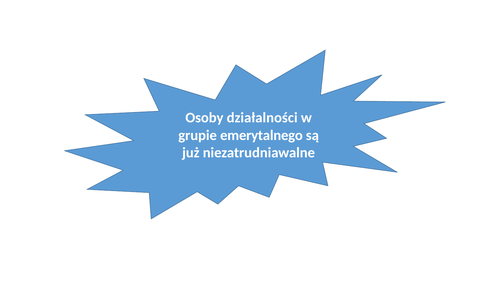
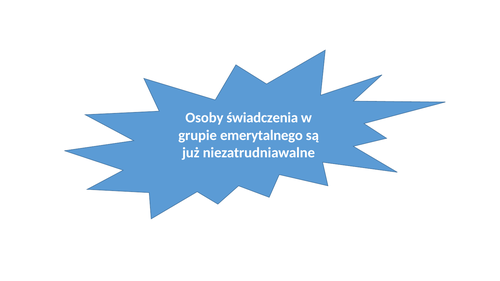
działalności: działalności -> świadczenia (262, 118)
